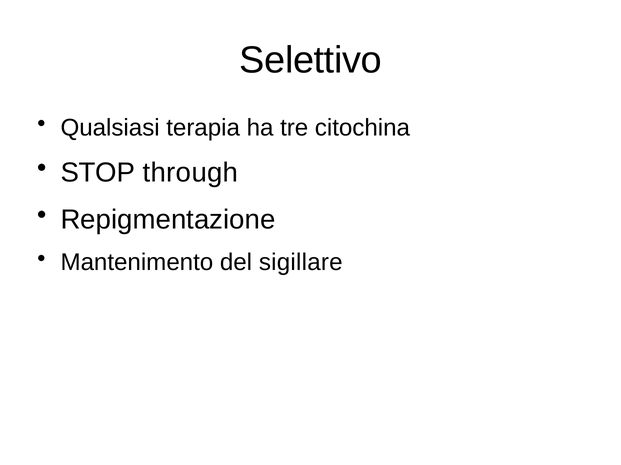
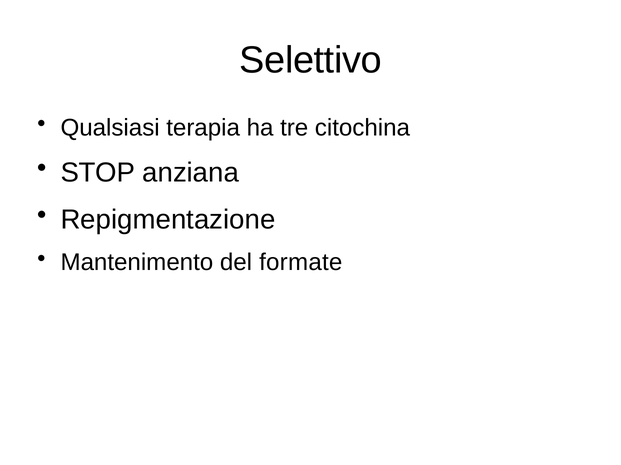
through: through -> anziana (191, 173)
sigillare: sigillare -> formate (301, 263)
